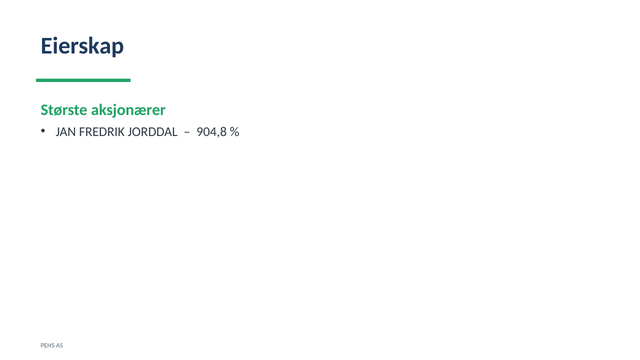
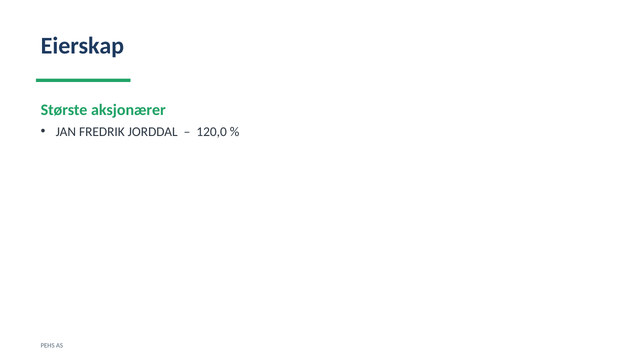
904,8: 904,8 -> 120,0 (212, 132)
